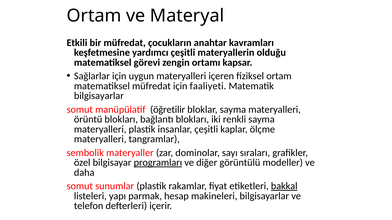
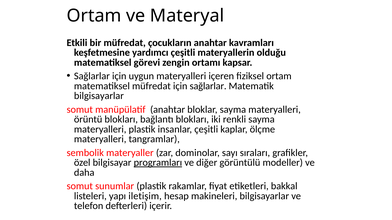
için faaliyeti: faaliyeti -> sağlarlar (208, 86)
manüpülatif öğretilir: öğretilir -> anahtar (168, 110)
bakkal underline: present -> none (284, 186)
parmak: parmak -> iletişim (145, 196)
